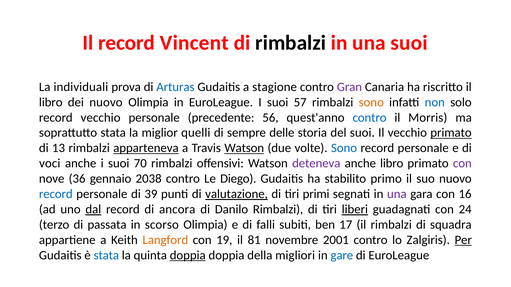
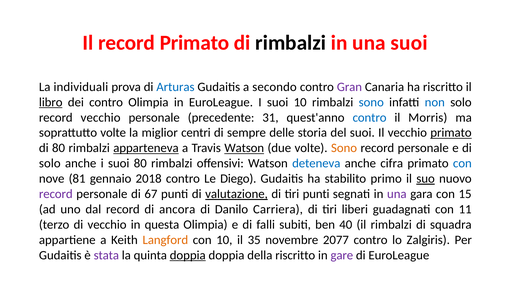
record Vincent: Vincent -> Primato (195, 43)
stagione: stagione -> secondo (275, 87)
libro underline: none -> present (51, 102)
dei nuovo: nuovo -> contro (106, 102)
suoi 57: 57 -> 10 (300, 102)
sono colour: orange -> blue (371, 102)
56: 56 -> 31 (270, 118)
soprattutto stata: stata -> volte (113, 133)
quelli: quelli -> centri (196, 133)
di 13: 13 -> 80 (59, 148)
Sono colour: blue -> orange (344, 148)
voci: voci -> solo (50, 164)
suoi 70: 70 -> 80 (140, 164)
deteneva colour: purple -> blue (316, 164)
anche libro: libro -> cifra (392, 164)
con colour: purple -> blue (462, 164)
36: 36 -> 81 (77, 179)
2038: 2038 -> 2018 (149, 179)
suo underline: none -> present (426, 179)
record colour: blue -> purple (56, 194)
39: 39 -> 67 (151, 194)
tiri primi: primi -> punti (316, 194)
16: 16 -> 15 (465, 194)
dal underline: present -> none (93, 210)
Danilo Rimbalzi: Rimbalzi -> Carriera (278, 210)
liberi underline: present -> none (355, 210)
24: 24 -> 11 (465, 210)
di passata: passata -> vecchio (107, 225)
scorso: scorso -> questa (162, 225)
17: 17 -> 40 (346, 225)
con 19: 19 -> 10 (224, 240)
81: 81 -> 35 (254, 240)
2001: 2001 -> 2077 (336, 240)
Per underline: present -> none (463, 240)
stata colour: blue -> purple (106, 256)
della migliori: migliori -> riscritto (295, 256)
gare colour: blue -> purple (342, 256)
